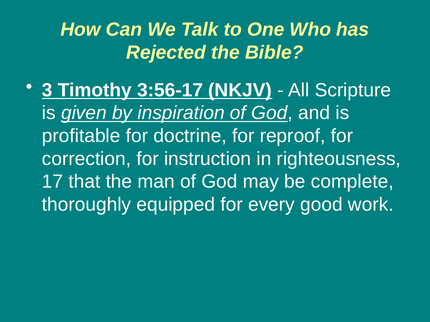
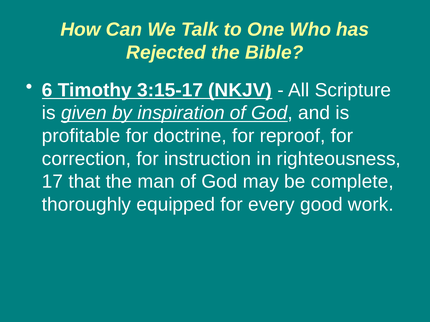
3: 3 -> 6 (47, 90)
3:56-17: 3:56-17 -> 3:15-17 (170, 90)
